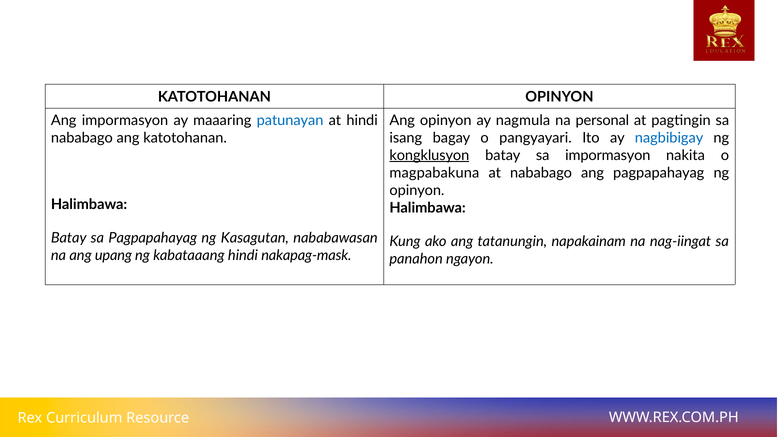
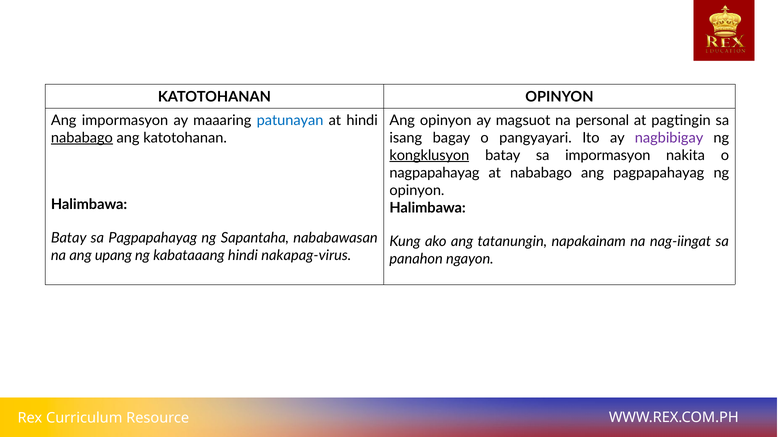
nagmula: nagmula -> magsuot (523, 121)
nababago underline: none -> present (82, 138)
nagbibigay colour: blue -> purple (669, 138)
magpabakuna: magpabakuna -> nagpapahayag (435, 173)
Kasagutan: Kasagutan -> Sapantaha (255, 238)
nakapag-mask: nakapag-mask -> nakapag-virus (306, 256)
